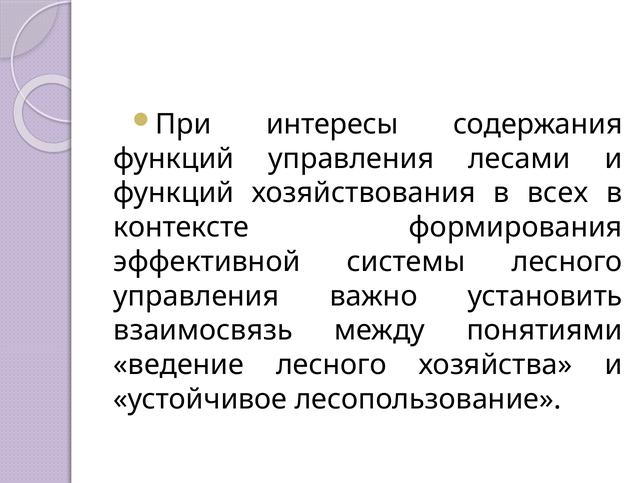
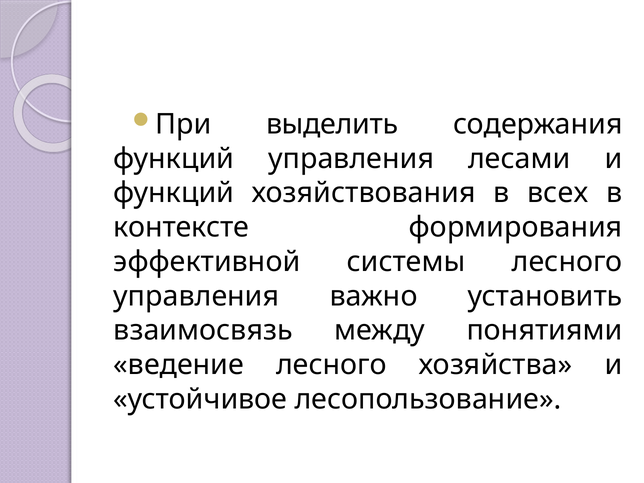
интересы: интересы -> выделить (332, 124)
